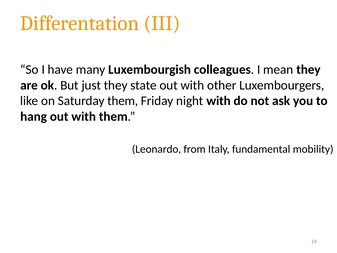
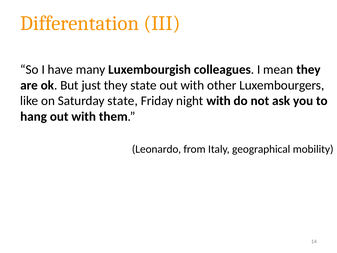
Saturday them: them -> state (123, 101)
fundamental: fundamental -> geographical (261, 149)
